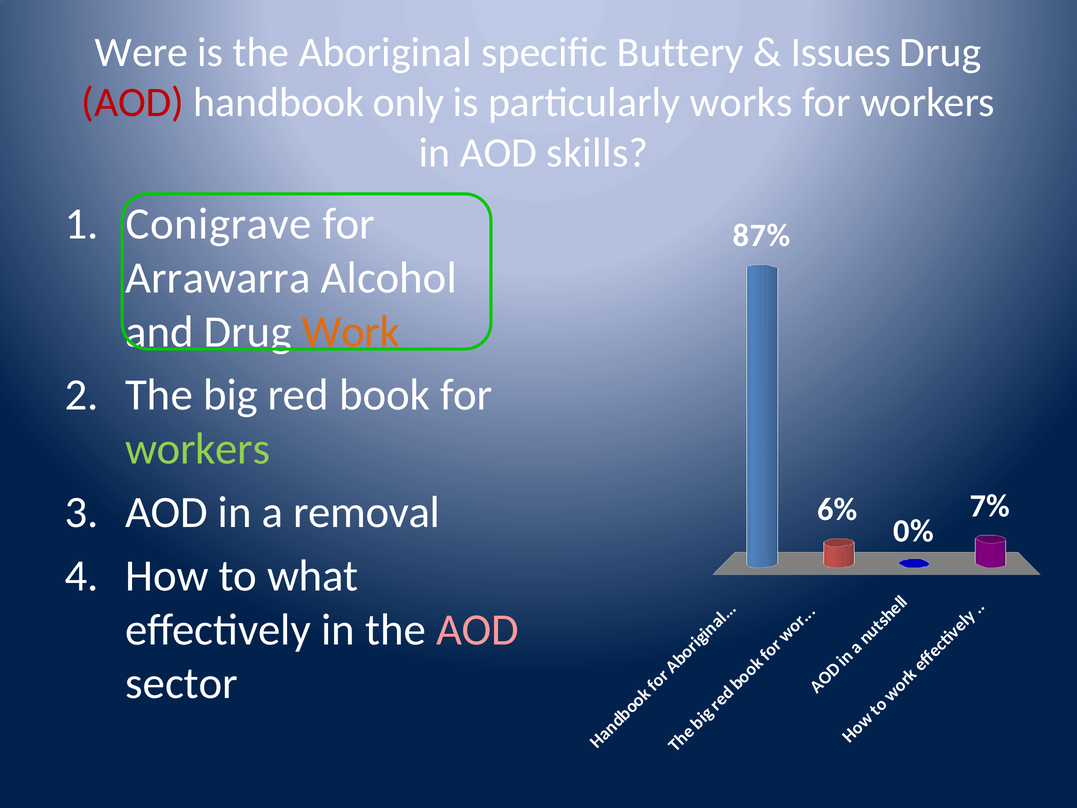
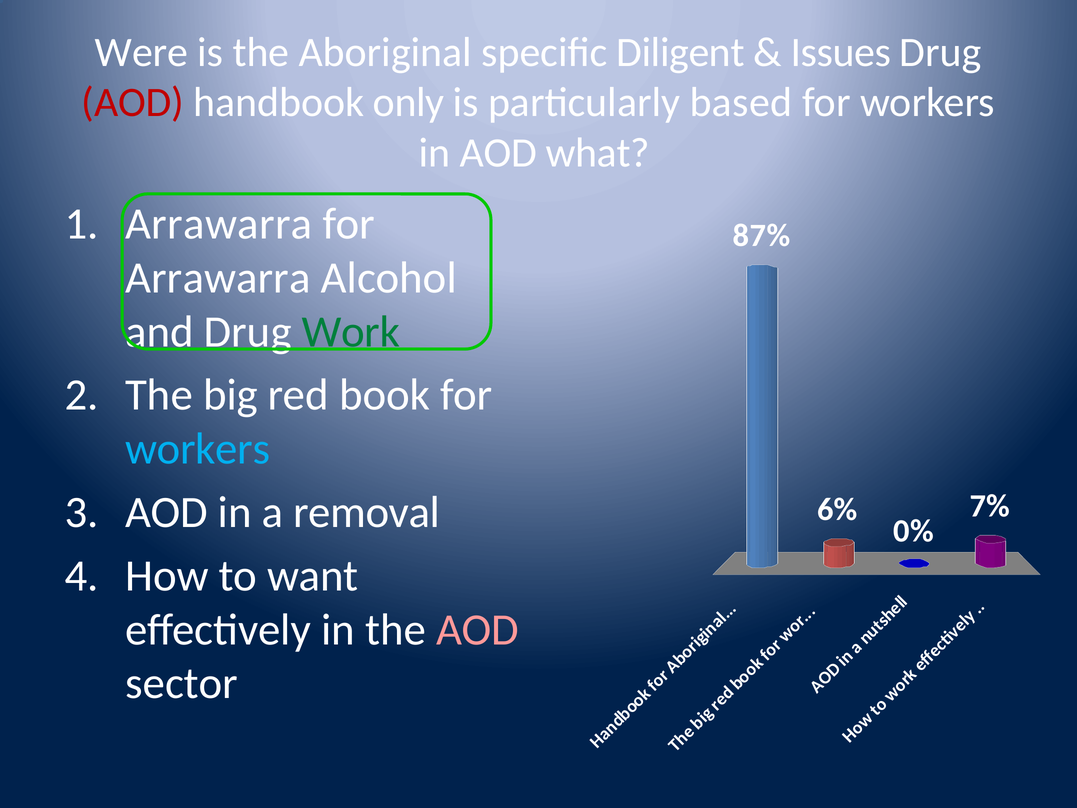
Buttery: Buttery -> Diligent (680, 52)
works: works -> based (741, 103)
skills: skills -> what (598, 153)
Conigrave: Conigrave -> Arrawarra (219, 224)
Work colour: orange -> green (351, 332)
workers colour: light green -> light blue (198, 449)
what: what -> want (313, 576)
